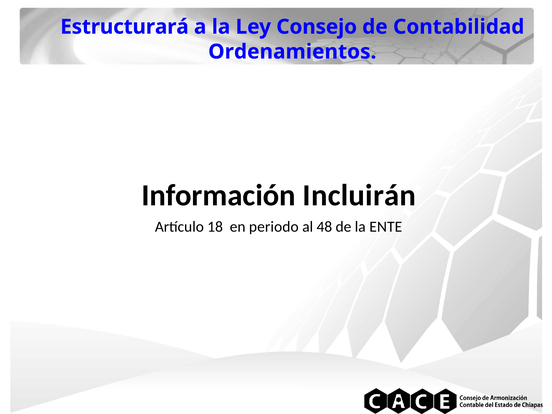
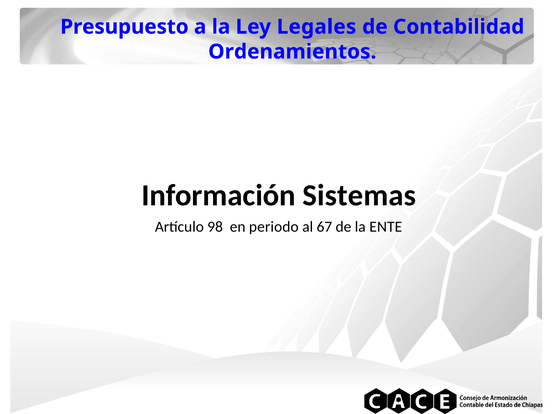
Estructurará: Estructurará -> Presupuesto (124, 27)
Consejo: Consejo -> Legales (317, 27)
Incluirán: Incluirán -> Sistemas (359, 196)
18: 18 -> 98 (215, 227)
48: 48 -> 67 (324, 227)
